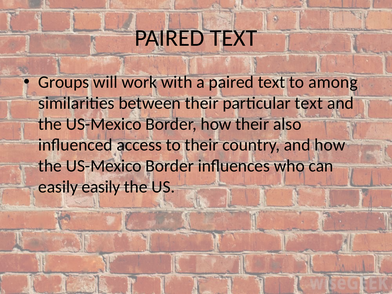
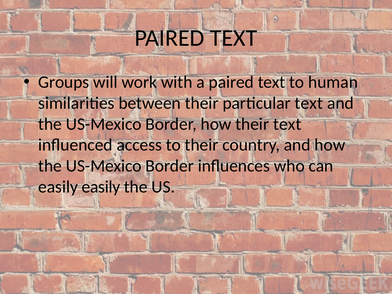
among: among -> human (333, 82)
their also: also -> text (287, 124)
